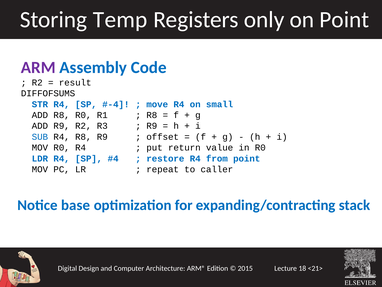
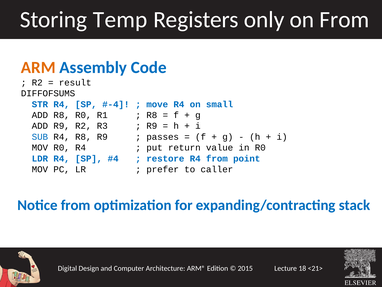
on Point: Point -> From (344, 20)
ARM colour: purple -> orange (38, 67)
offset: offset -> passes (163, 137)
repeat: repeat -> prefer (163, 169)
Notice base: base -> from (76, 205)
